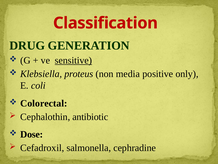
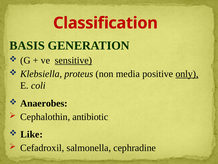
DRUG: DRUG -> BASIS (27, 46)
only underline: none -> present (187, 74)
Colorectal: Colorectal -> Anaerobes (44, 103)
Dose: Dose -> Like (32, 134)
